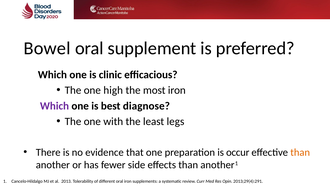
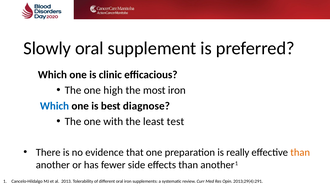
Bowel: Bowel -> Slowly (47, 48)
Which colour: purple -> blue (54, 106)
legs: legs -> test (175, 121)
occur: occur -> really (238, 152)
